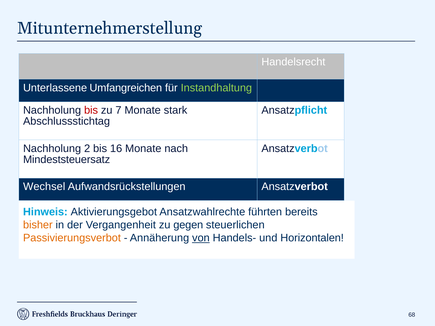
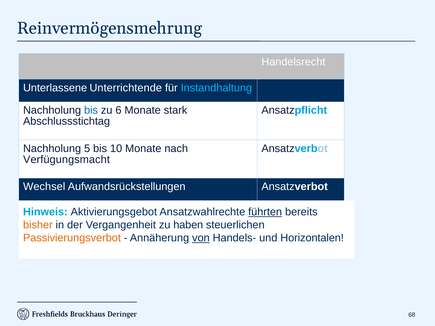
Mitunternehmerstellung: Mitunternehmerstellung -> Reinvermögensmehrung (110, 28)
Umfangreichen: Umfangreichen -> Unterrichtende (126, 88)
Instandhaltung colour: light green -> light blue (216, 88)
bis colour: red -> blue (91, 110)
7: 7 -> 6 (118, 110)
2: 2 -> 5 (87, 149)
16: 16 -> 10 (116, 149)
Mindeststeuersatz: Mindeststeuersatz -> Verfügungsmacht (67, 160)
führten underline: none -> present (265, 212)
gegen: gegen -> haben (188, 225)
